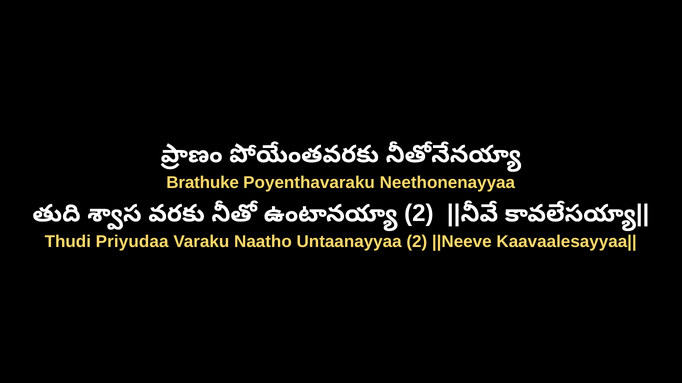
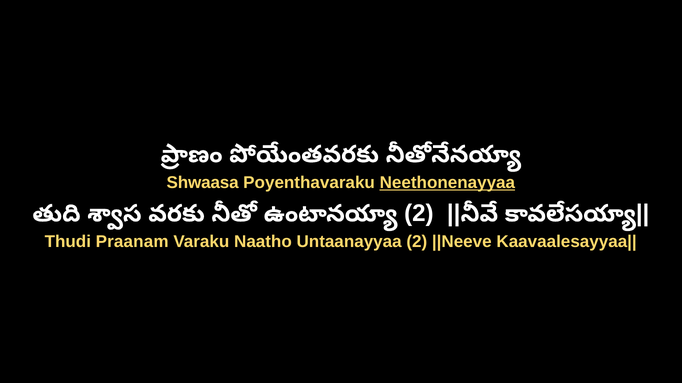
Brathuke: Brathuke -> Shwaasa (203, 183)
Neethonenayyaa underline: none -> present (447, 183)
Priyudaa: Priyudaa -> Praanam (132, 242)
